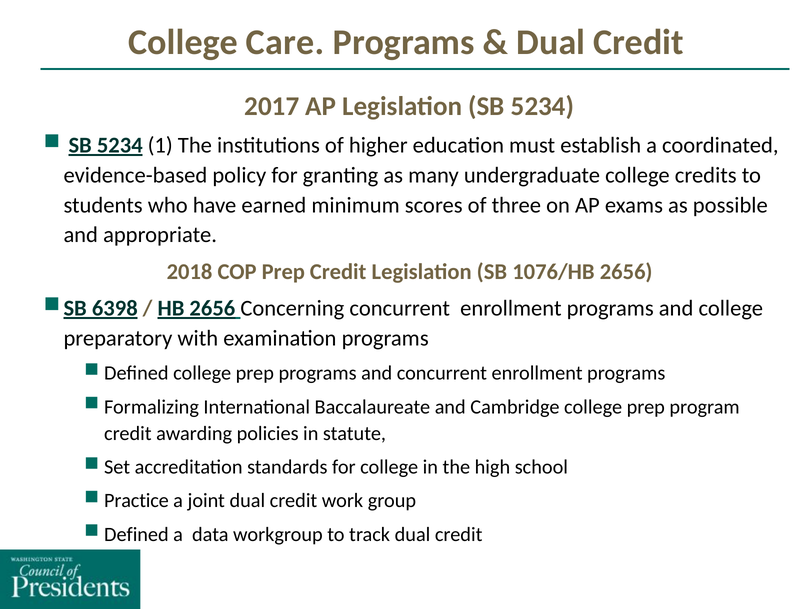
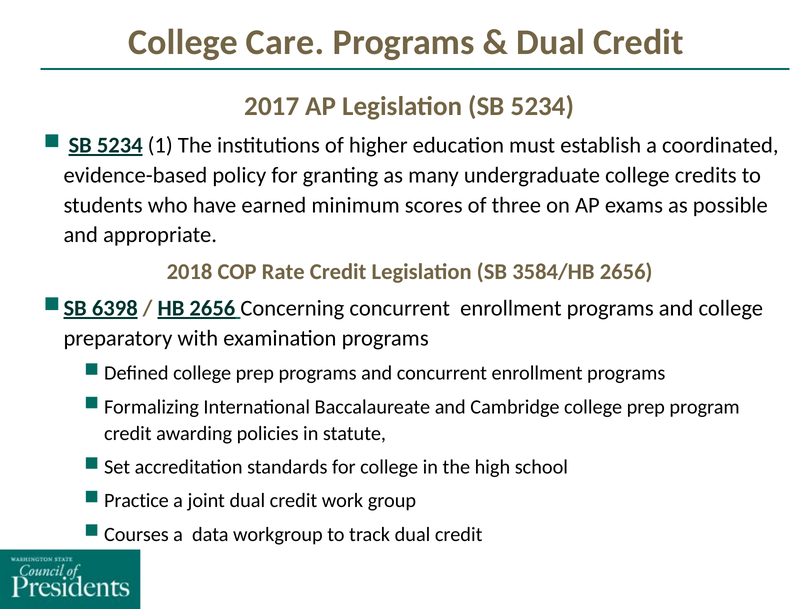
COP Prep: Prep -> Rate (283, 272)
1076/HB: 1076/HB -> 3584/HB (553, 272)
Defined: Defined -> Courses (136, 534)
